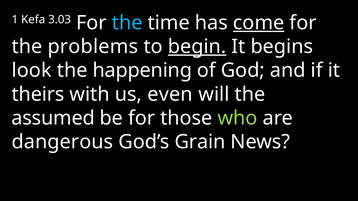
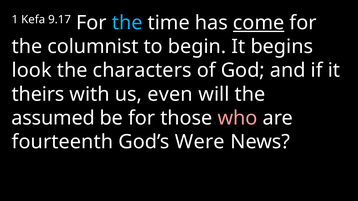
3.03: 3.03 -> 9.17 (60, 20)
problems: problems -> columnist (93, 47)
begin underline: present -> none (197, 47)
happening: happening -> characters (142, 71)
who colour: light green -> pink (238, 118)
dangerous: dangerous -> fourteenth (62, 142)
Grain: Grain -> Were (200, 142)
